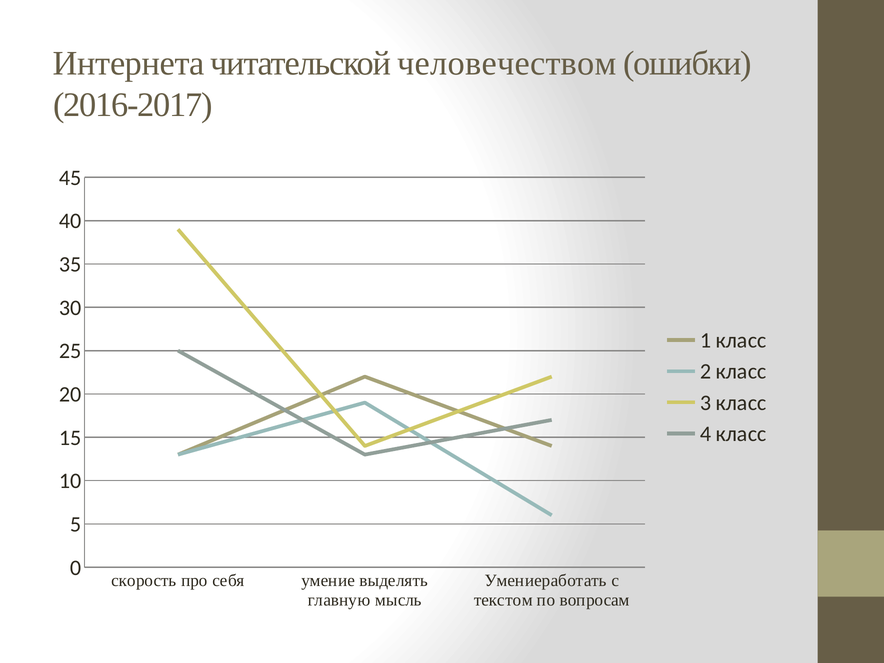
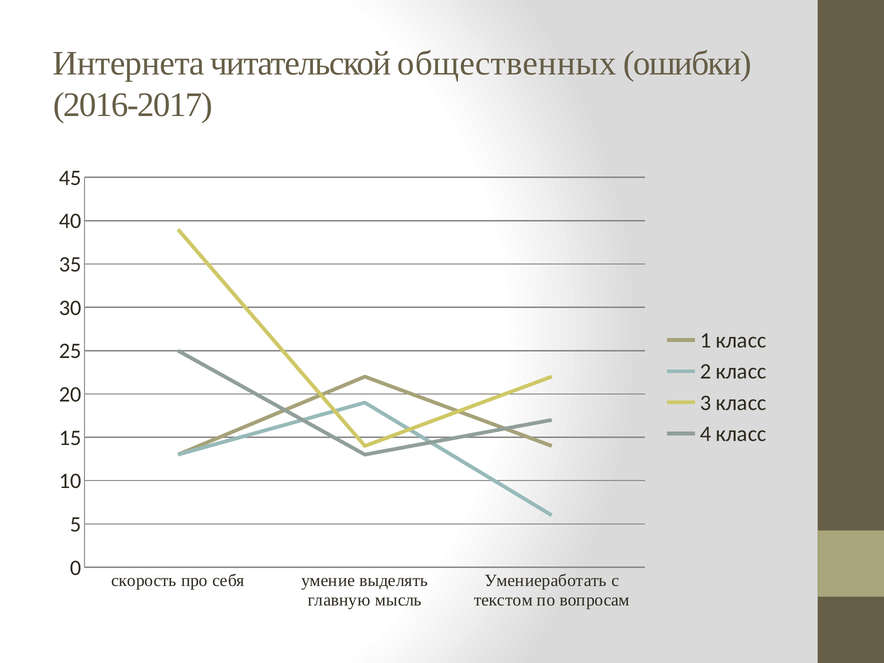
человечеством: человечеством -> общественных (507, 64)
